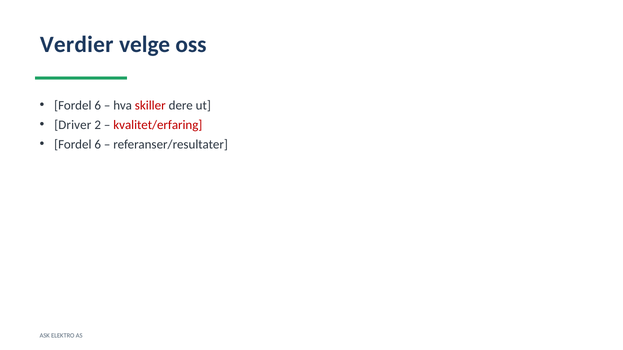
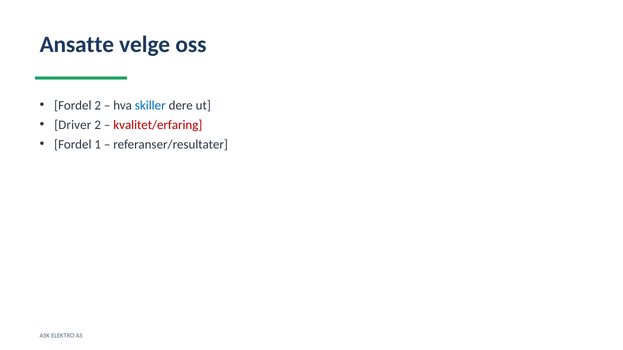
Verdier: Verdier -> Ansatte (77, 44)
6: 6 -> 2 (98, 106)
skiller colour: red -> blue (150, 106)
6: 6 -> 1 (98, 144)
